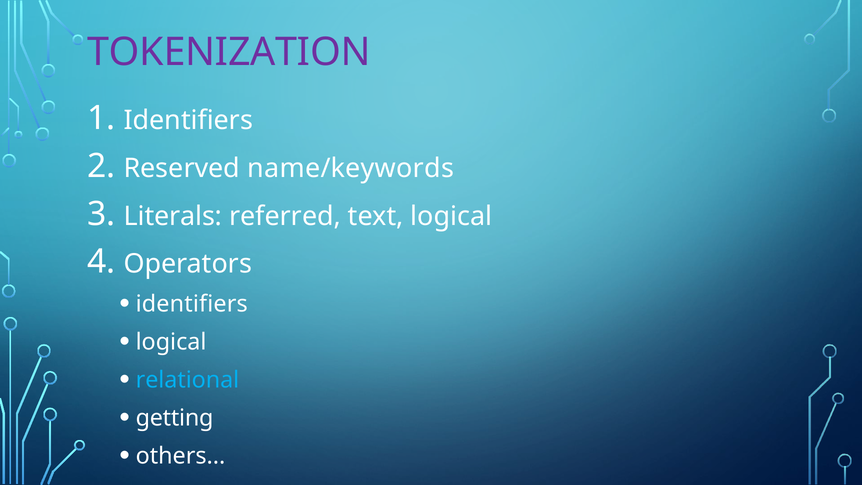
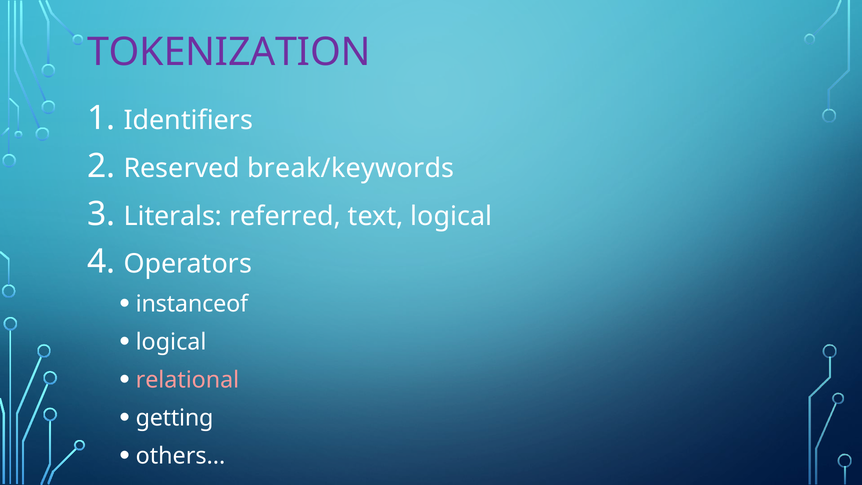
name/keywords: name/keywords -> break/keywords (351, 168)
identifiers: identifiers -> instanceof (192, 304)
relational colour: light blue -> pink (187, 380)
